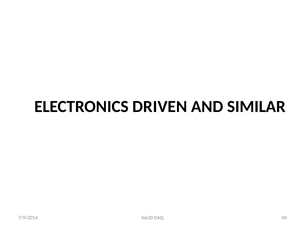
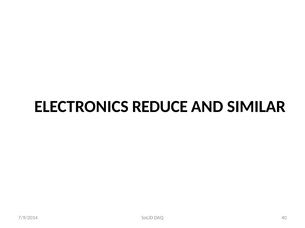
DRIVEN: DRIVEN -> REDUCE (160, 107)
